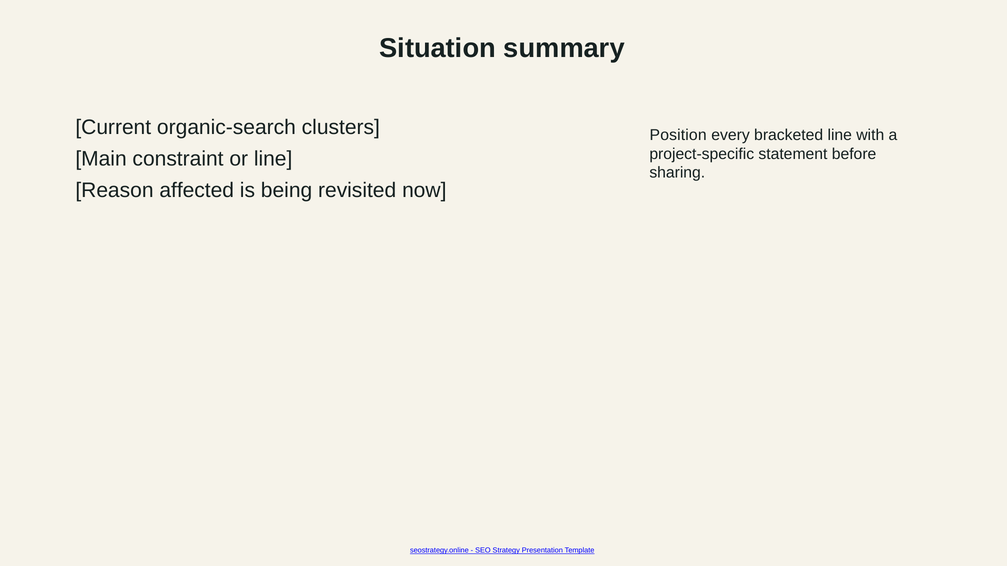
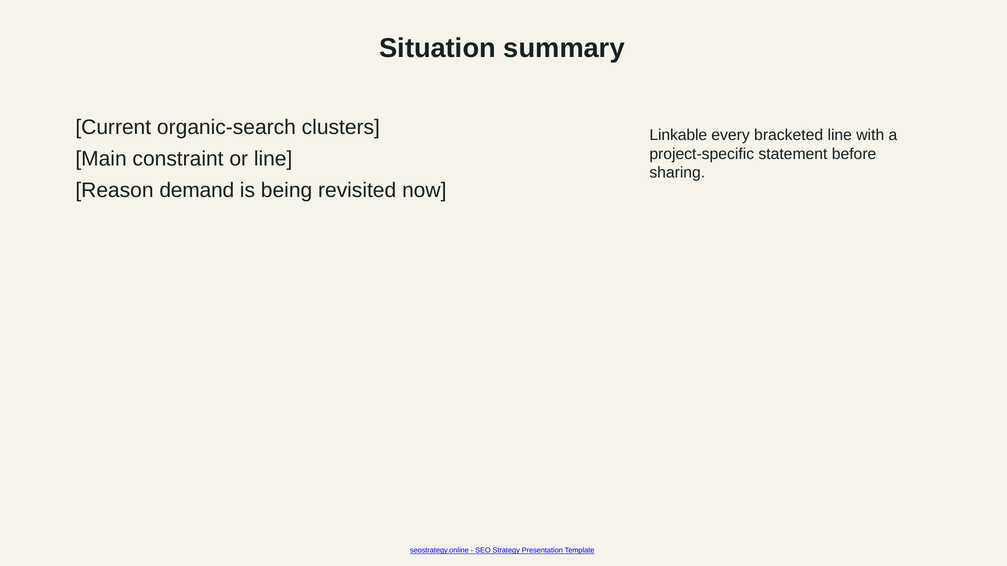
Position: Position -> Linkable (678, 135)
affected: affected -> demand (197, 190)
